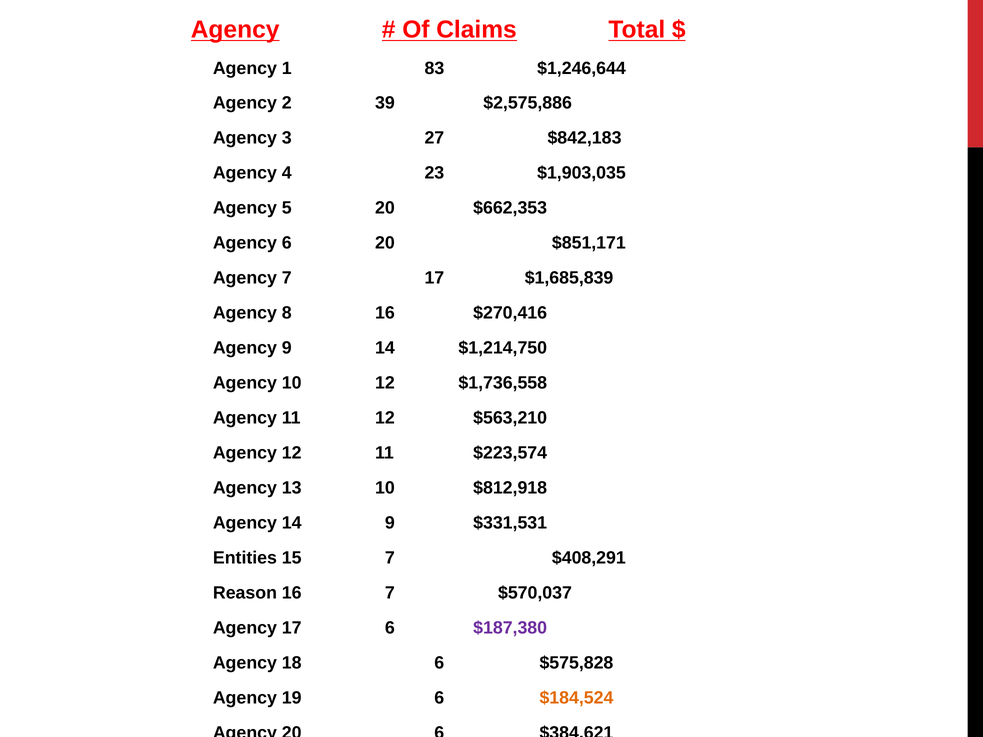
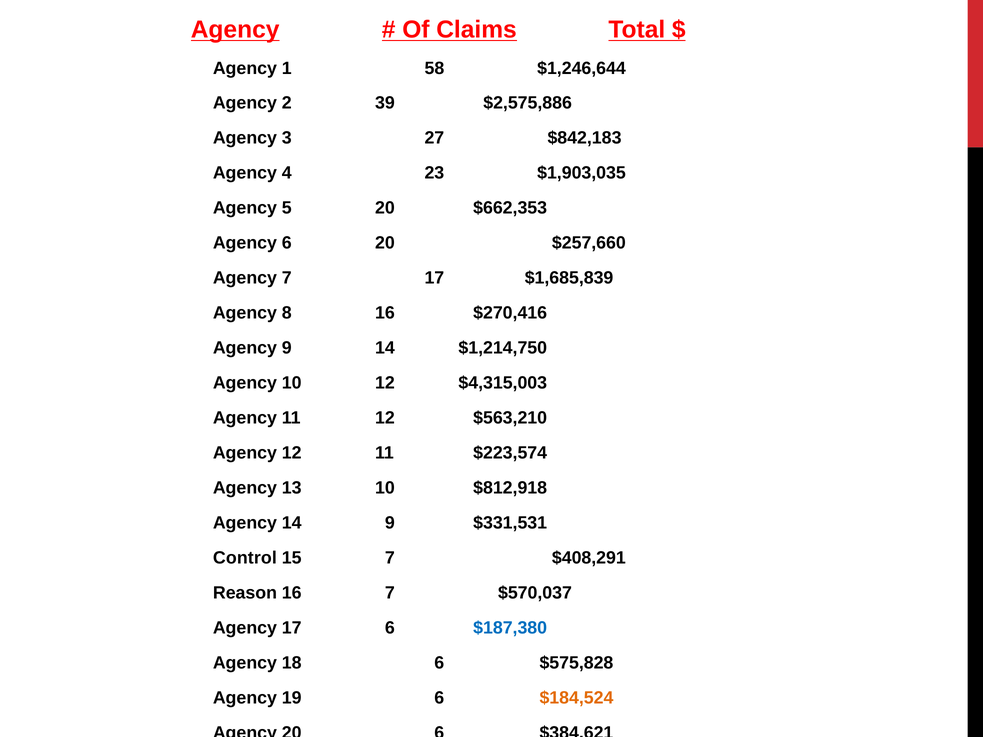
83: 83 -> 58 (434, 68)
$851,171: $851,171 -> $257,660 (589, 243)
$1,736,558: $1,736,558 -> $4,315,003 (503, 383)
Entities: Entities -> Control (245, 558)
$187,380 colour: purple -> blue (510, 628)
